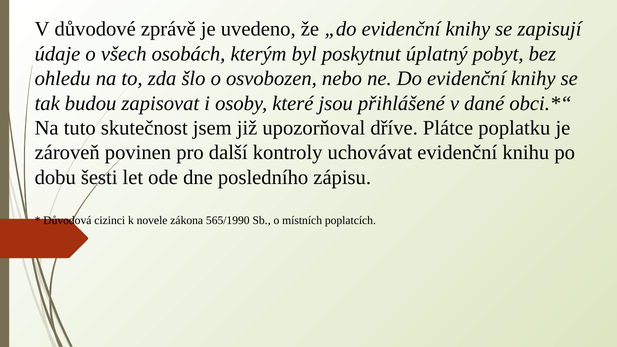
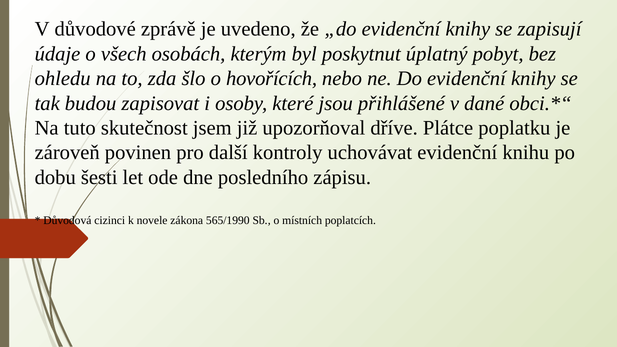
osvobozen: osvobozen -> hovořících (272, 79)
